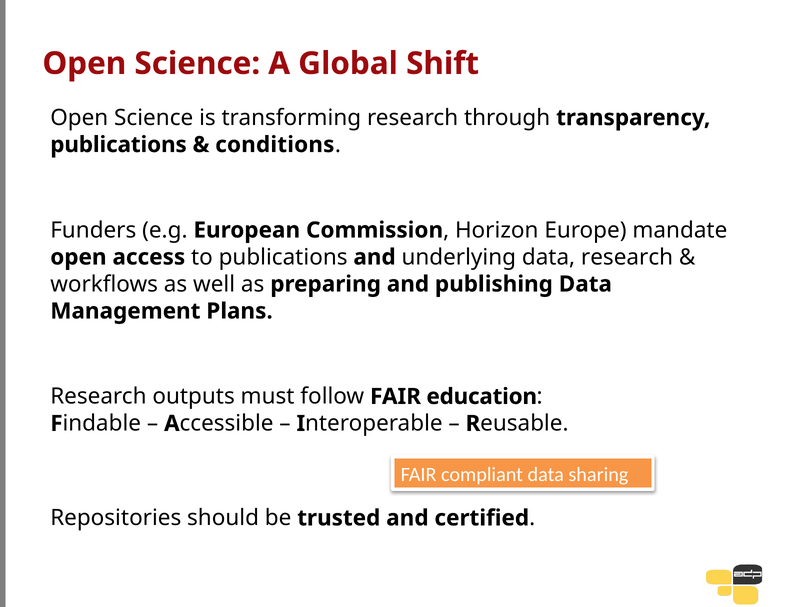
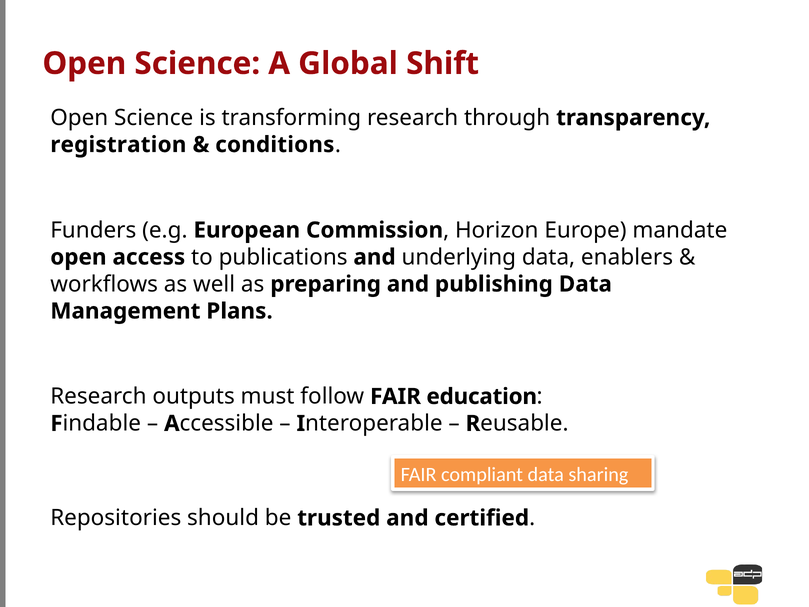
publications: publications -> registration (118, 145)
data research: research -> enablers (627, 257)
